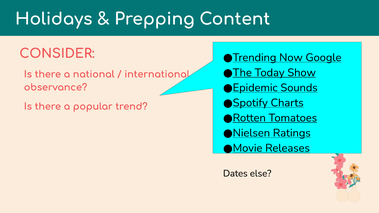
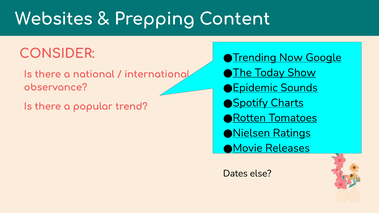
Holidays: Holidays -> Websites (54, 19)
